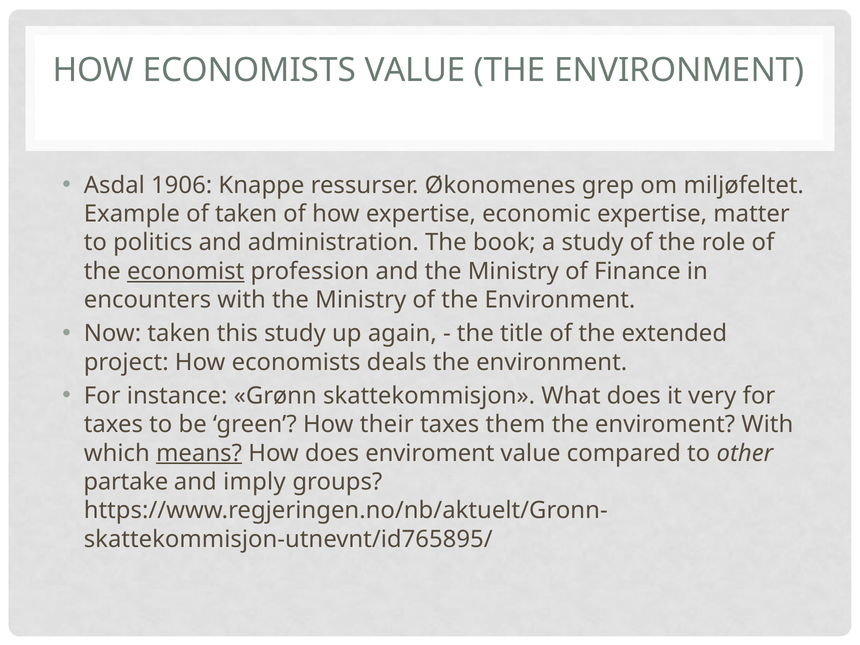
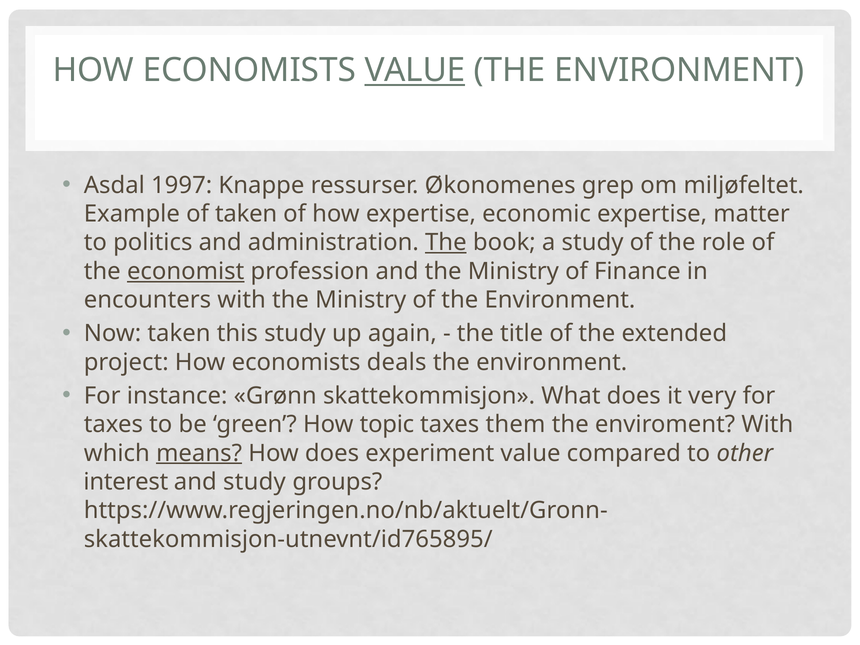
VALUE underline: none -> present (415, 70)
1906: 1906 -> 1997 (182, 185)
The underline: none -> present (446, 243)
their: their -> topic (387, 424)
does enviroment: enviroment -> experiment (430, 453)
partake: partake -> interest (126, 482)
and imply: imply -> study (254, 482)
